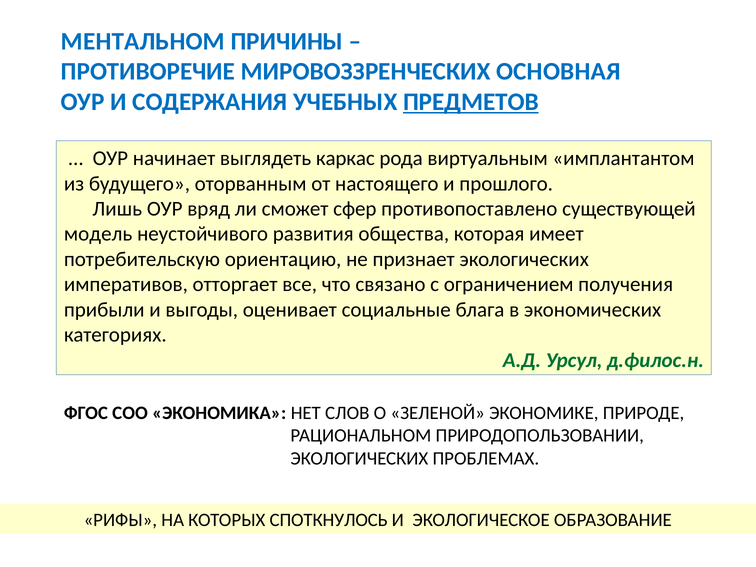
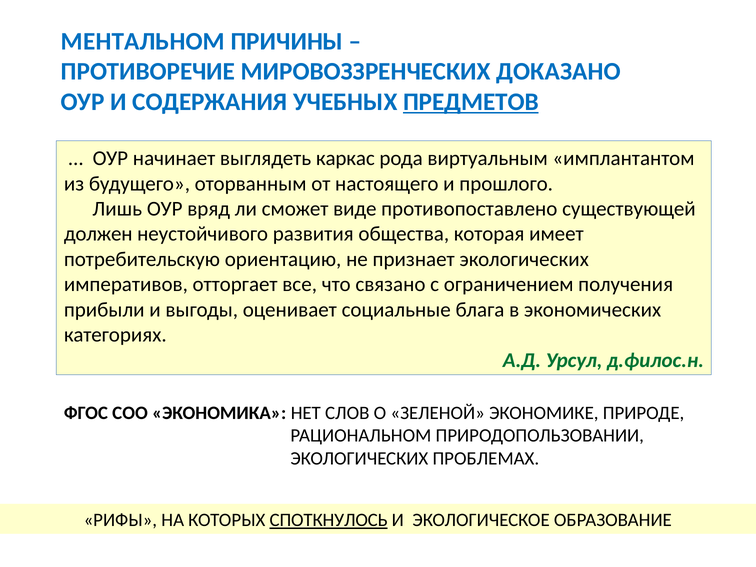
ОСНОВНАЯ: ОСНОВНАЯ -> ДОКАЗАНО (558, 72)
сфер: сфер -> виде (355, 209)
модель: модель -> должен (98, 234)
СПОТКНУЛОСЬ underline: none -> present (329, 520)
